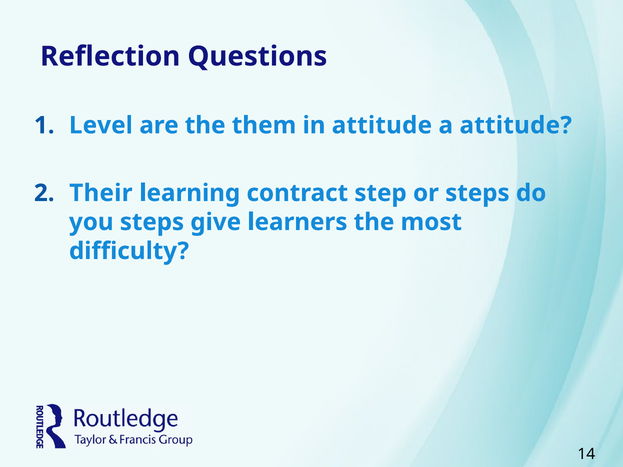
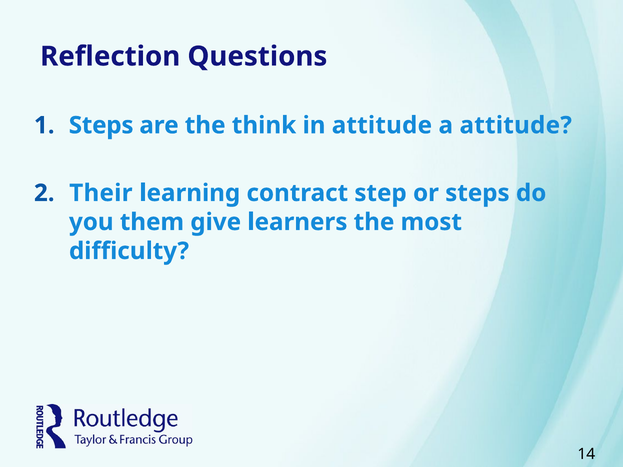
Level: Level -> Steps (101, 125)
them: them -> think (264, 125)
you steps: steps -> them (152, 222)
